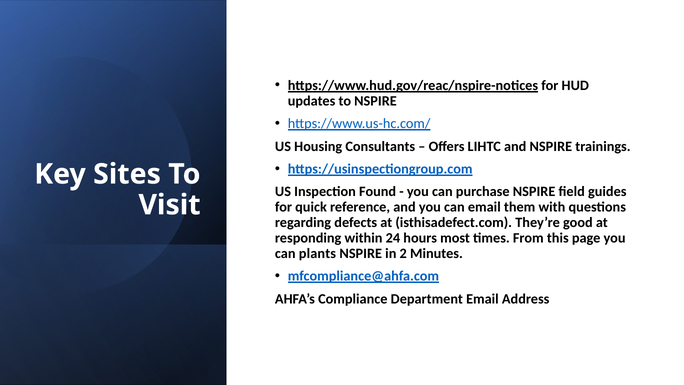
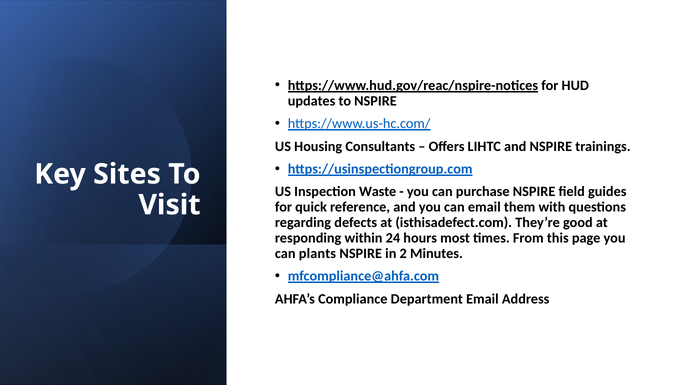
Found: Found -> Waste (378, 192)
